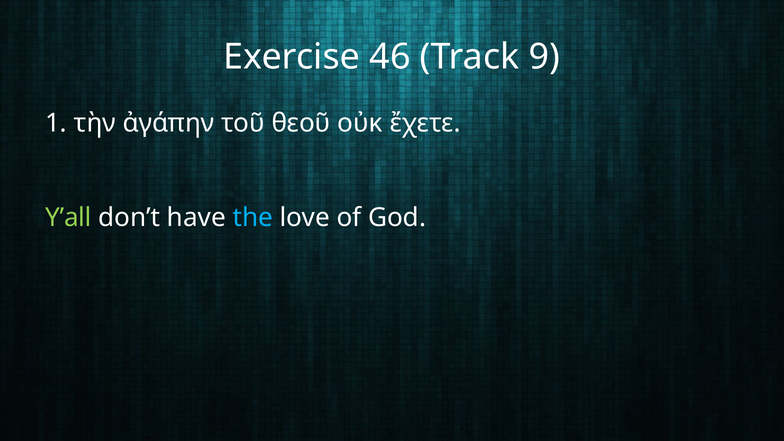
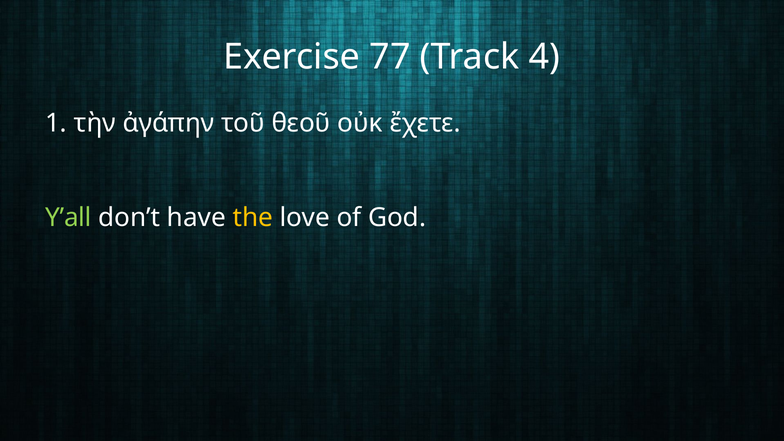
46: 46 -> 77 (390, 57)
9: 9 -> 4 (545, 57)
the colour: light blue -> yellow (253, 217)
